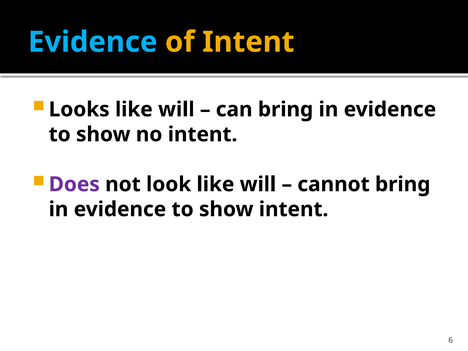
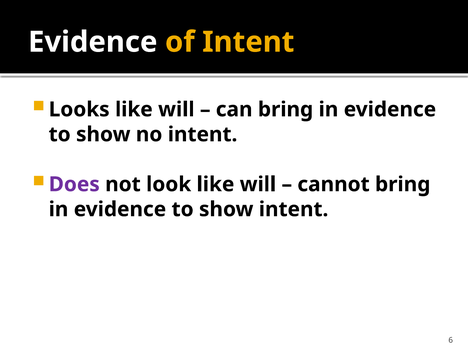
Evidence colour: light blue -> white (93, 42)
